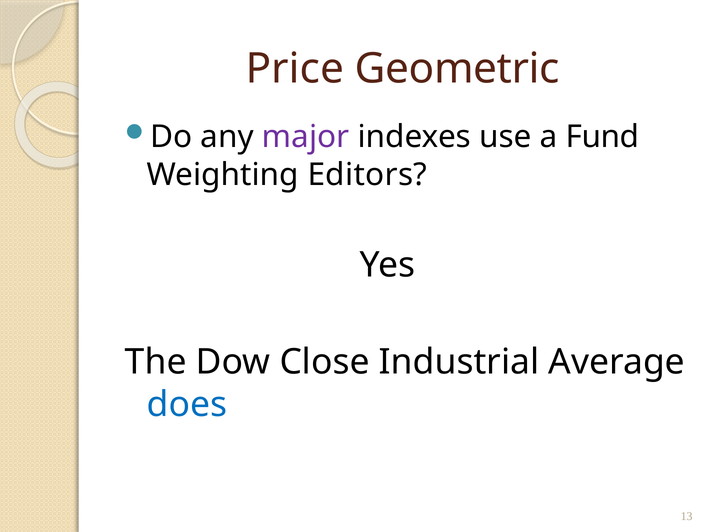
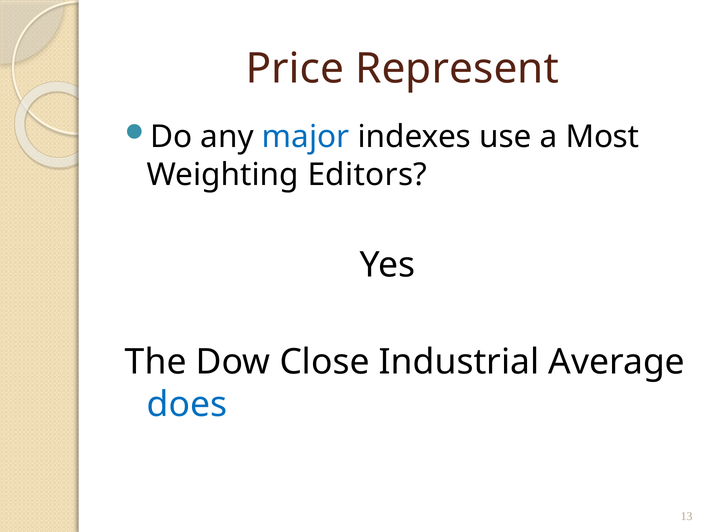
Geometric: Geometric -> Represent (457, 69)
major colour: purple -> blue (306, 137)
Fund: Fund -> Most (602, 137)
